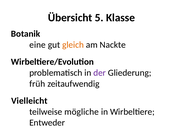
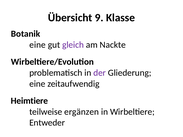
5: 5 -> 9 (99, 18)
gleich colour: orange -> purple (73, 45)
früh: früh -> eine (37, 84)
Vielleicht: Vielleicht -> Heimtiere (29, 101)
mögliche: mögliche -> ergänzen (82, 112)
